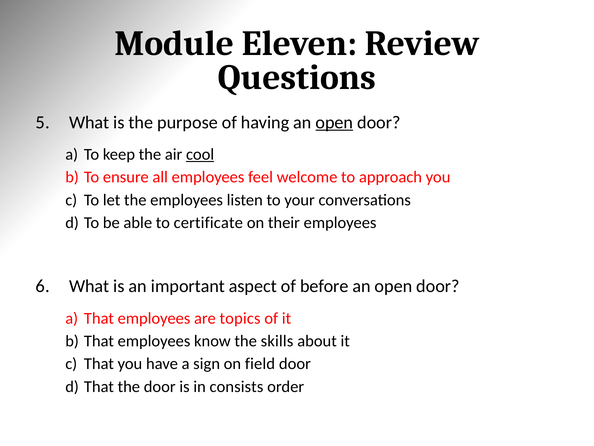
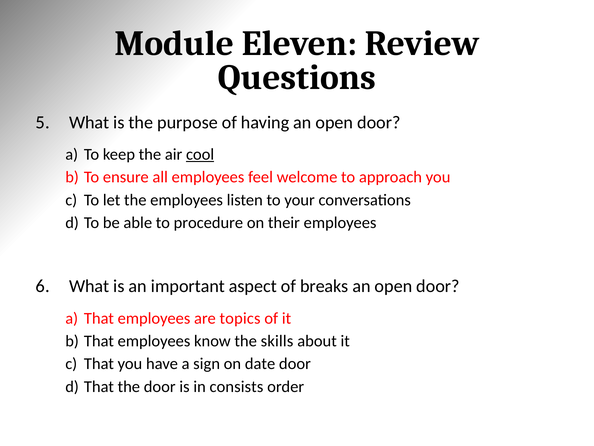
open underline: present -> none (334, 122)
certificate: certificate -> procedure (208, 223)
before: before -> breaks (324, 286)
field: field -> date (260, 363)
